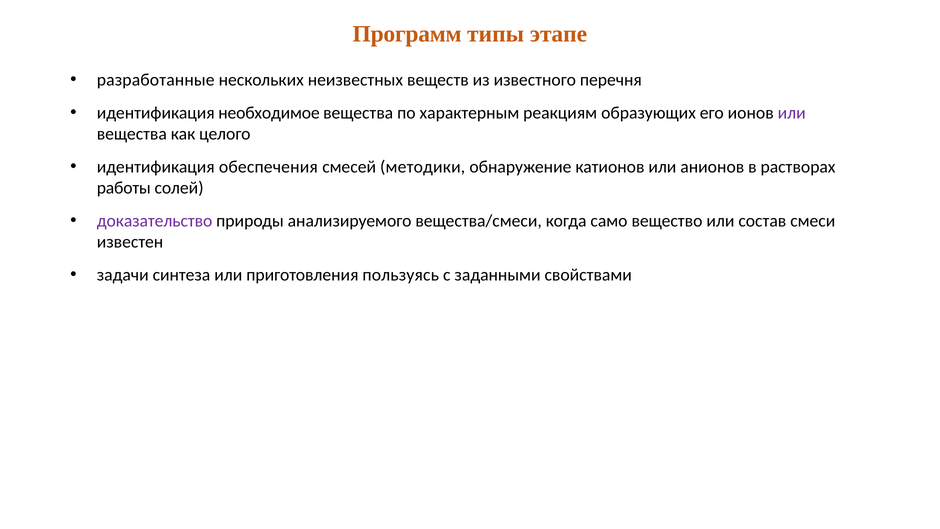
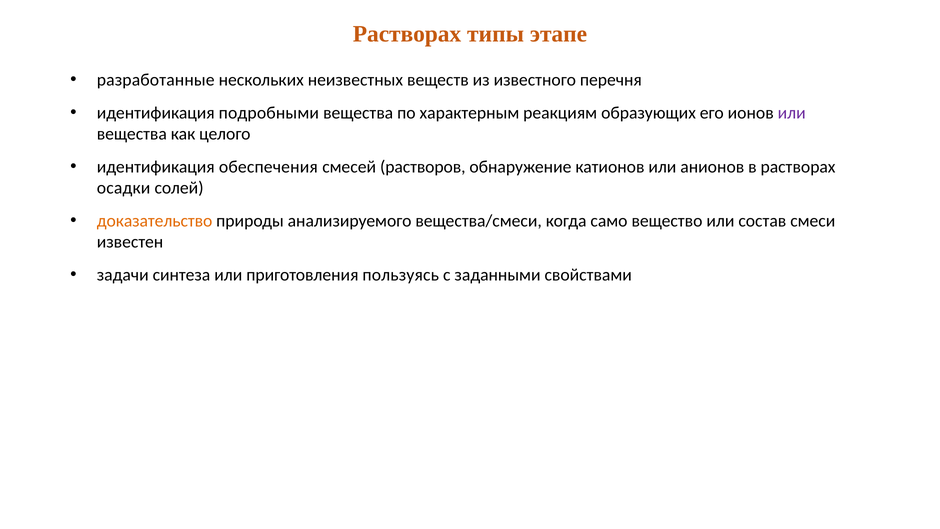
Программ: Программ -> Растворах (407, 34)
необходимое: необходимое -> подробными (269, 113)
методики: методики -> растворов (423, 167)
работы: работы -> осадки (124, 188)
доказательство colour: purple -> orange (155, 221)
